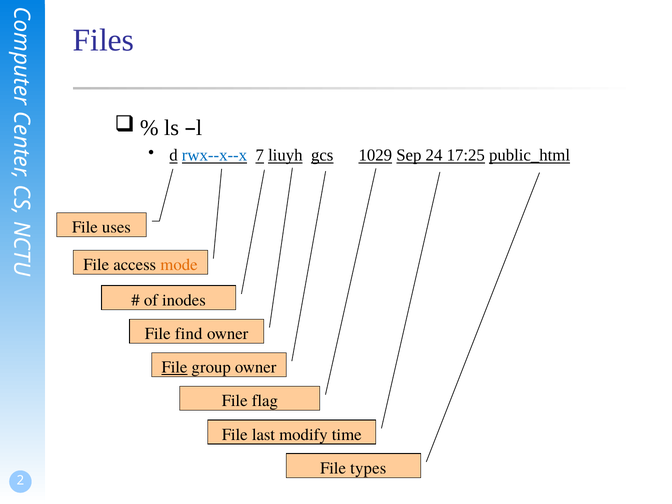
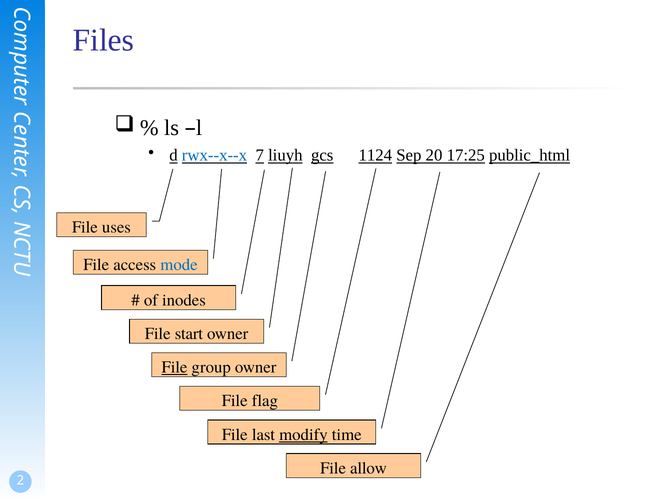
1029: 1029 -> 1124 (375, 155)
24: 24 -> 20 (434, 155)
mode colour: orange -> blue (179, 265)
find: find -> start (189, 334)
modify underline: none -> present (303, 435)
types: types -> allow (368, 468)
